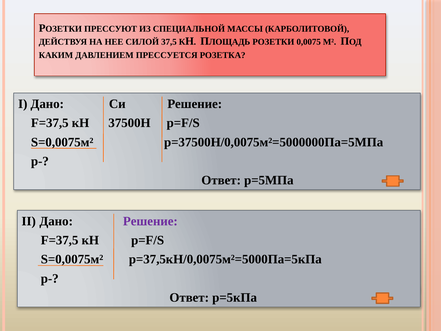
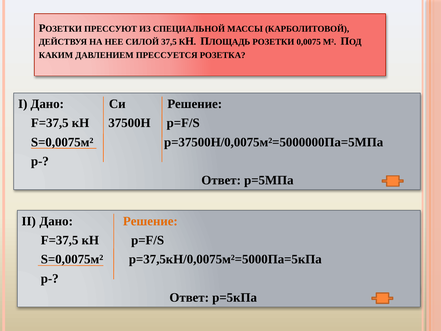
Решение colour: purple -> orange (150, 221)
